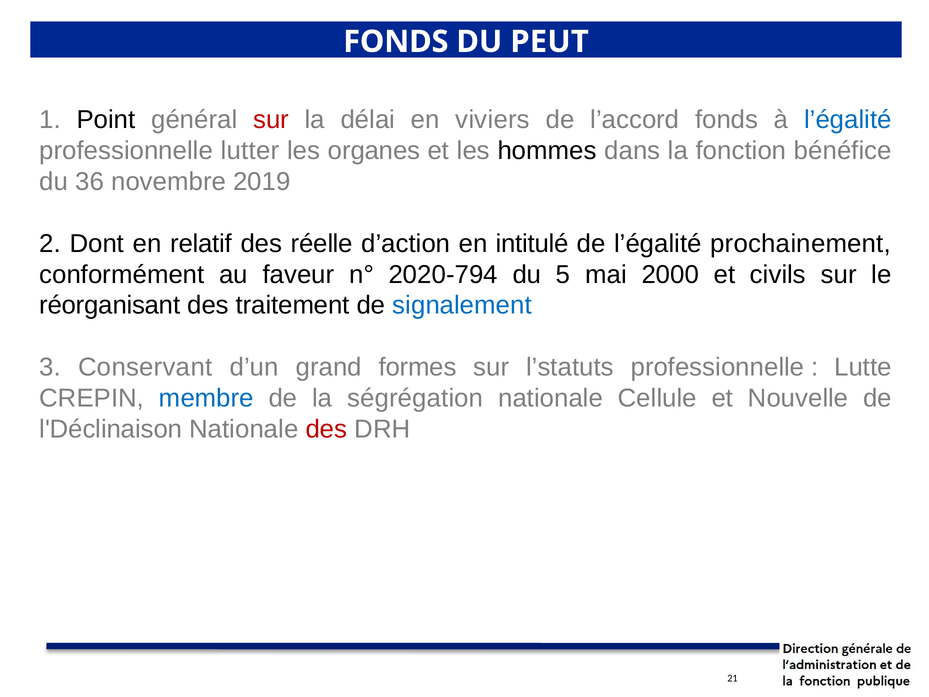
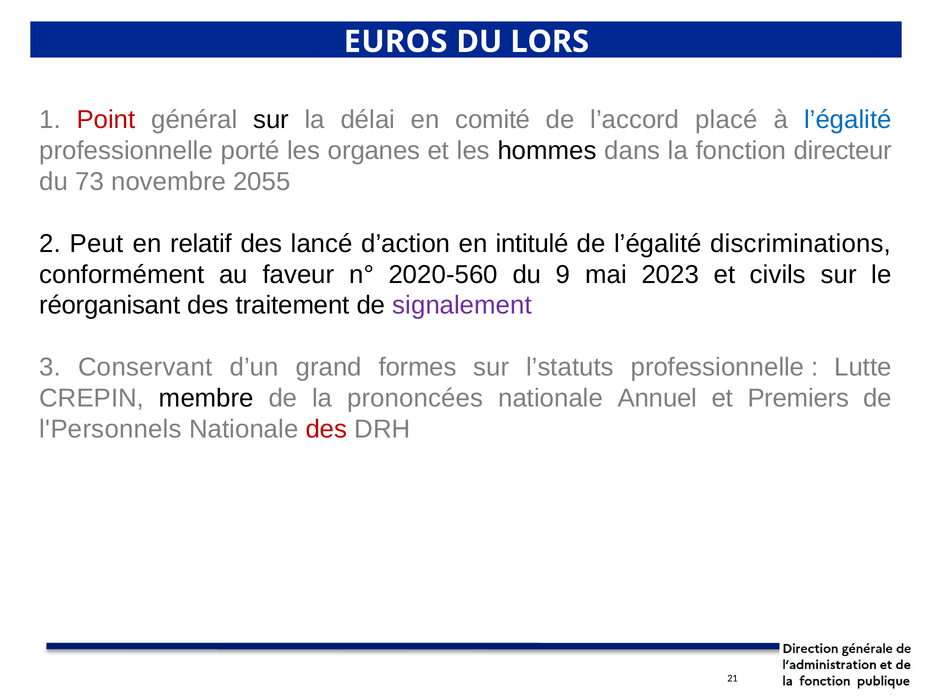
FONDS: FONDS -> EUROS (396, 42)
PEUT: PEUT -> LORS (550, 42)
Point colour: black -> red (106, 119)
sur colour: red -> black (271, 119)
viviers: viviers -> comité (493, 119)
l’accord fonds: fonds -> placé (726, 119)
lutter: lutter -> porté (250, 150)
bénéfice: bénéfice -> directeur (843, 150)
36: 36 -> 73 (90, 181)
2019: 2019 -> 2055 (262, 181)
Dont: Dont -> Peut (97, 243)
réelle: réelle -> lancé (322, 243)
prochainement: prochainement -> discriminations (801, 243)
2020-794: 2020-794 -> 2020-560 (443, 274)
5: 5 -> 9 (563, 274)
2000: 2000 -> 2023 (670, 274)
signalement colour: blue -> purple (462, 305)
membre colour: blue -> black (206, 398)
ségrégation: ségrégation -> prononcées (415, 398)
Cellule: Cellule -> Annuel (657, 398)
Nouvelle: Nouvelle -> Premiers (798, 398)
l'Déclinaison: l'Déclinaison -> l'Personnels (111, 429)
